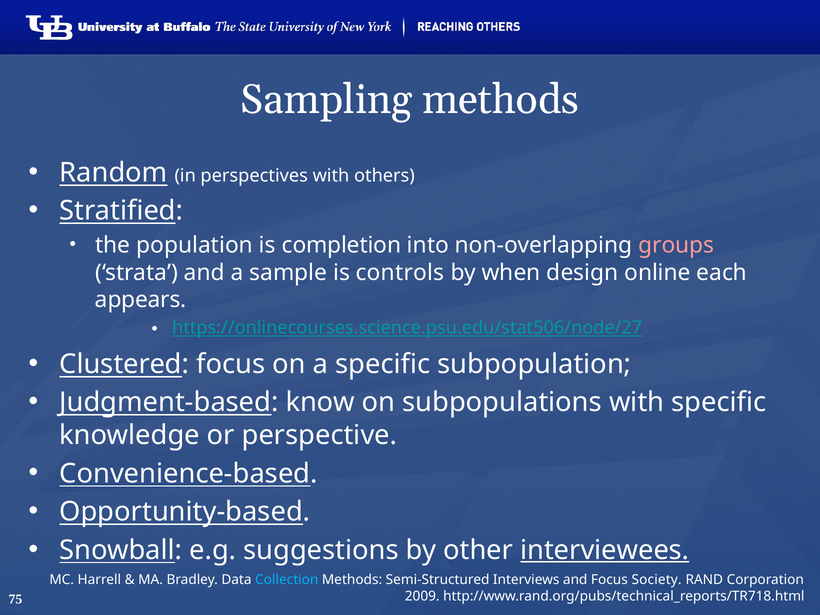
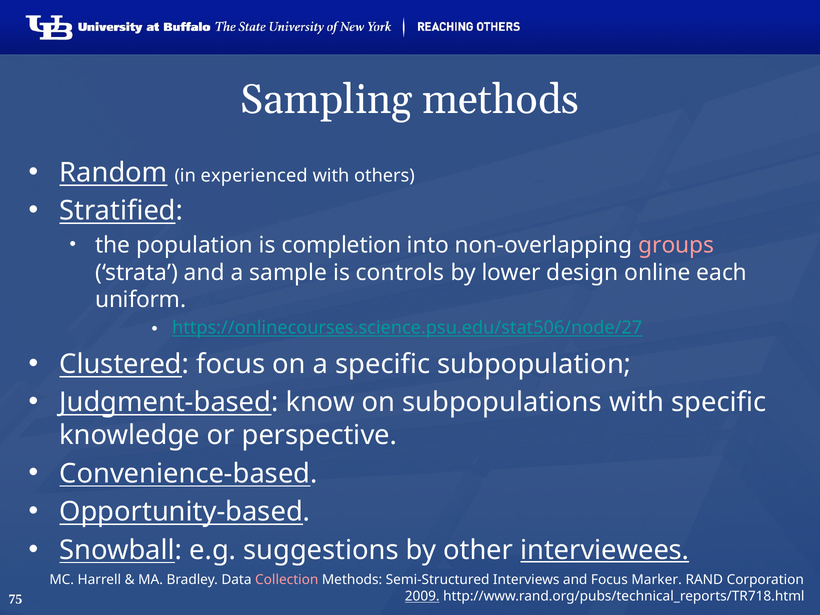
perspectives: perspectives -> experienced (254, 176)
when: when -> lower (511, 273)
appears: appears -> uniform (141, 300)
Collection colour: light blue -> pink (287, 580)
Society: Society -> Marker (657, 580)
2009 underline: none -> present (422, 596)
